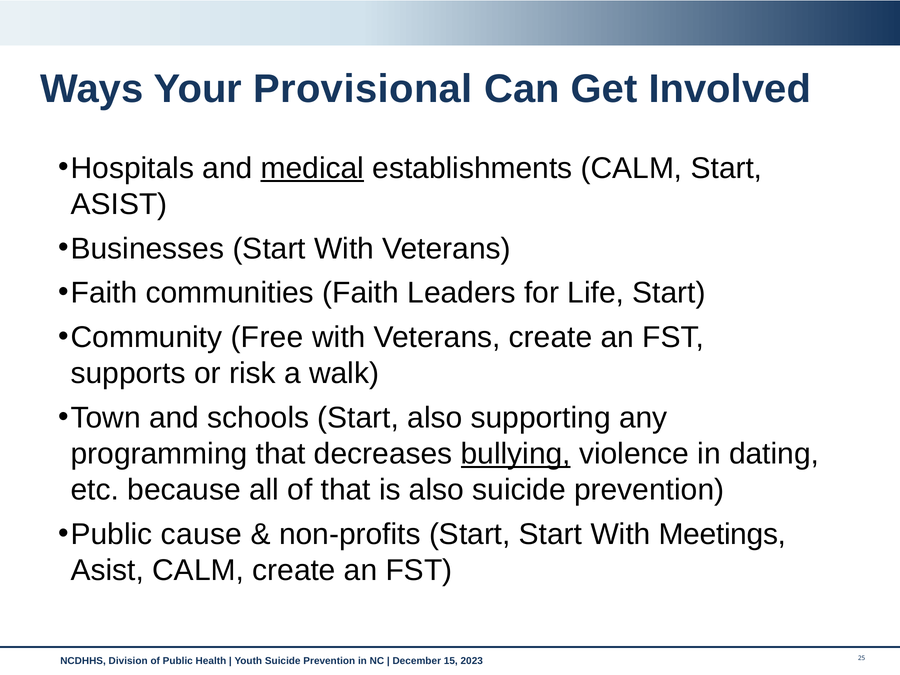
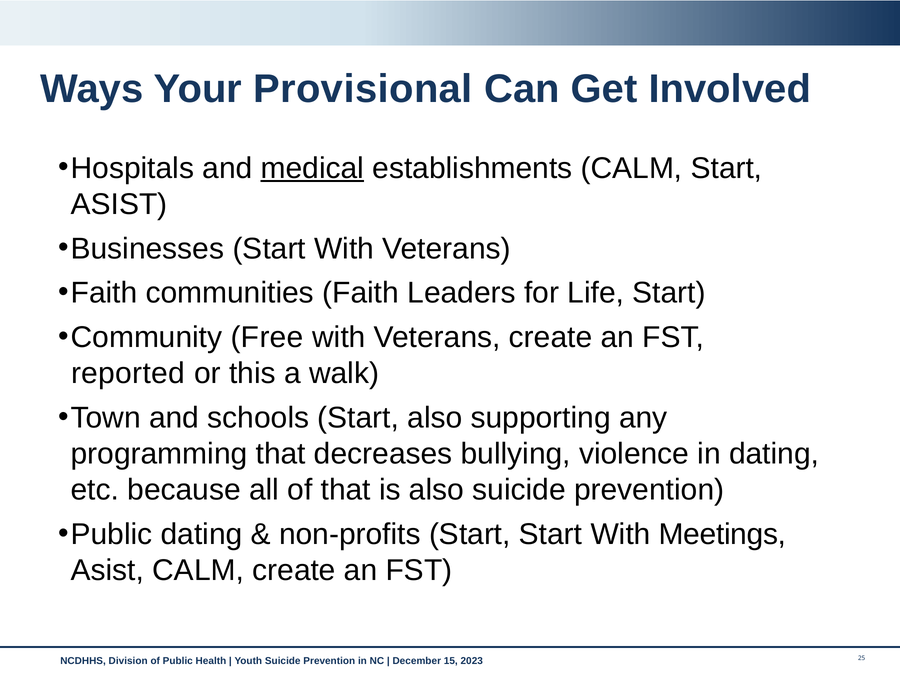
supports: supports -> reported (128, 374)
risk: risk -> this (252, 374)
bullying underline: present -> none (516, 454)
Public cause: cause -> dating (202, 534)
